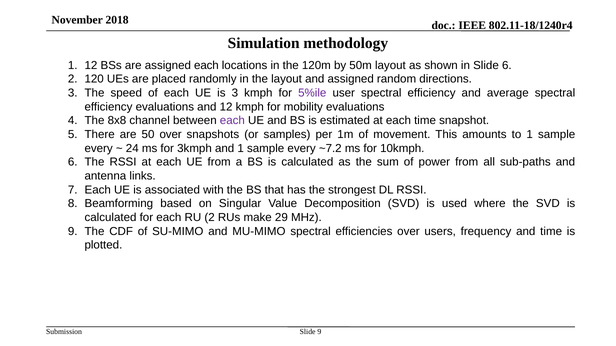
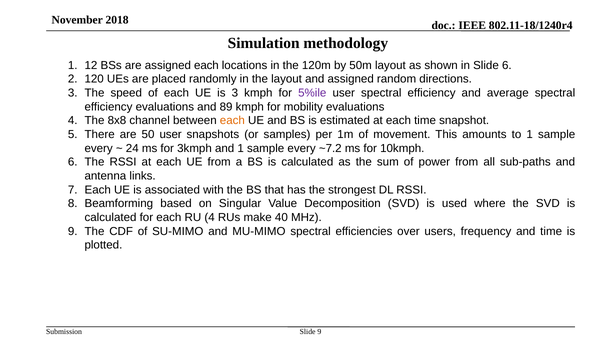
and 12: 12 -> 89 (226, 107)
each colour: purple -> orange (232, 121)
50 over: over -> user (171, 135)
RU 2: 2 -> 4 (210, 218)
29: 29 -> 40 (281, 218)
